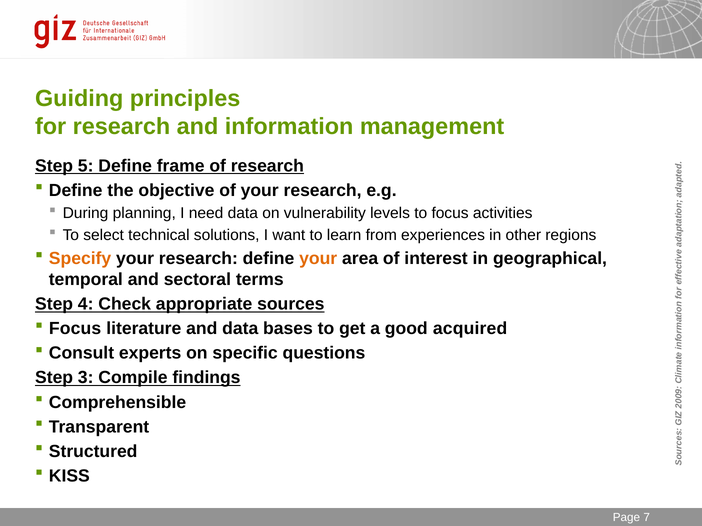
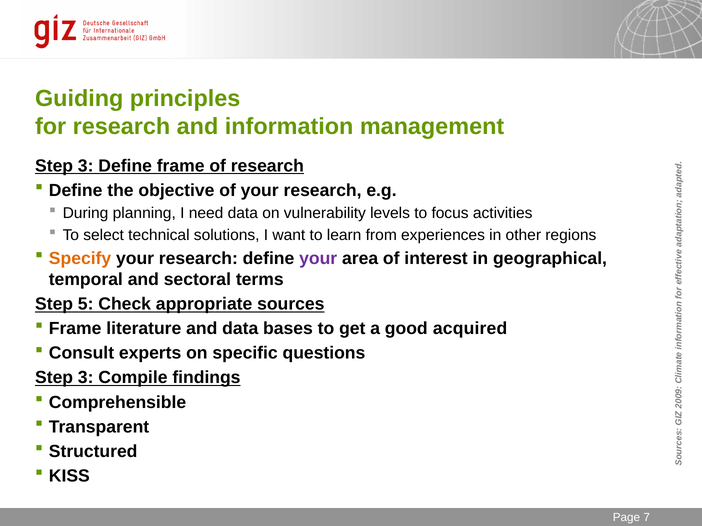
5: 5 -> 3 (86, 166)
your colour: orange -> purple (318, 259)
4: 4 -> 5 (86, 304)
Focus: Focus -> Frame (75, 329)
